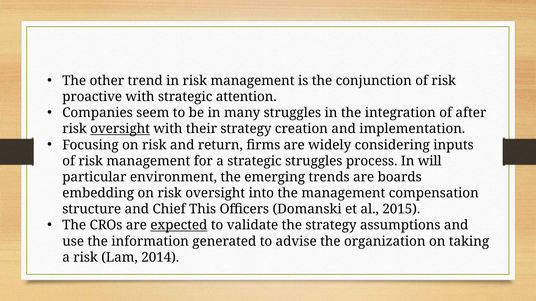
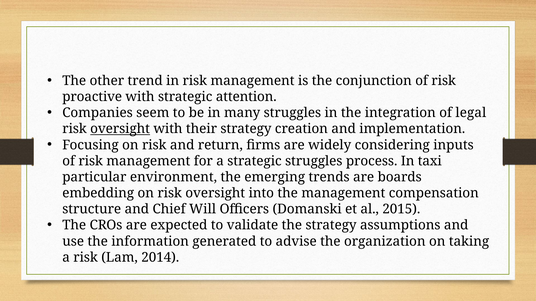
after: after -> legal (471, 113)
will: will -> taxi (430, 161)
This: This -> Will (203, 210)
expected underline: present -> none (179, 226)
